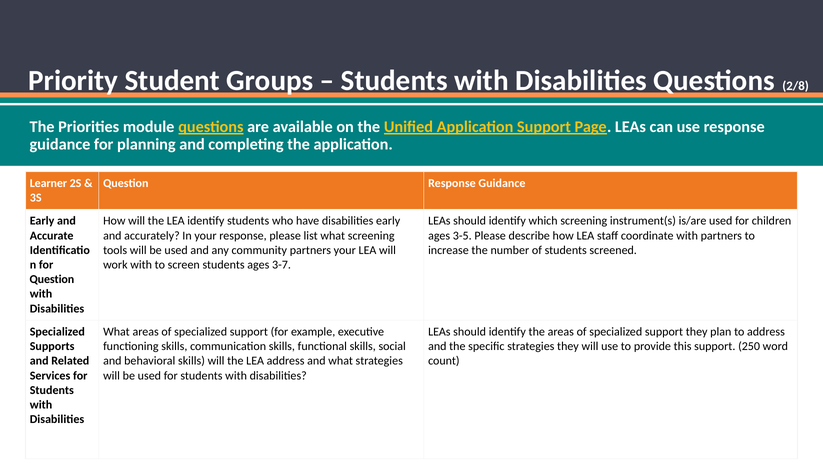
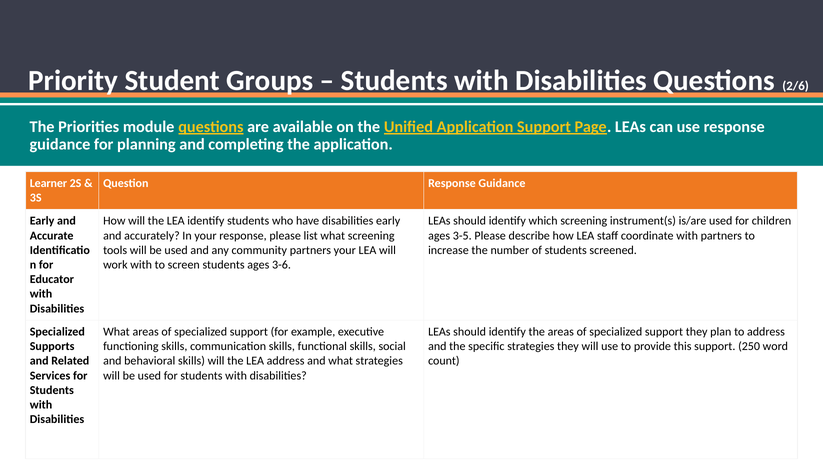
2/8: 2/8 -> 2/6 (796, 86)
3-7: 3-7 -> 3-6 (282, 265)
Question: Question -> Educator (52, 279)
